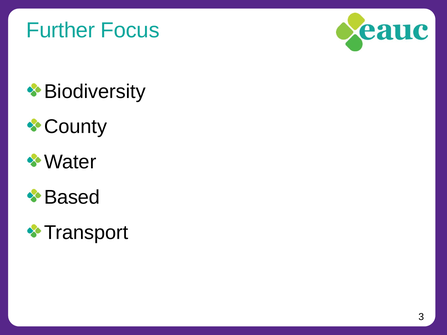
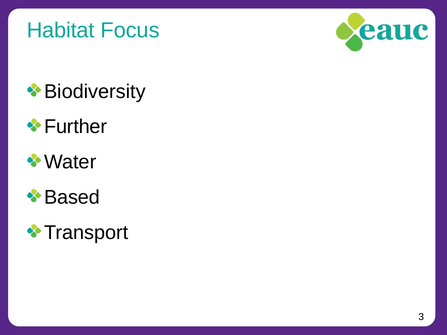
Further: Further -> Habitat (61, 30)
County: County -> Further (76, 127)
